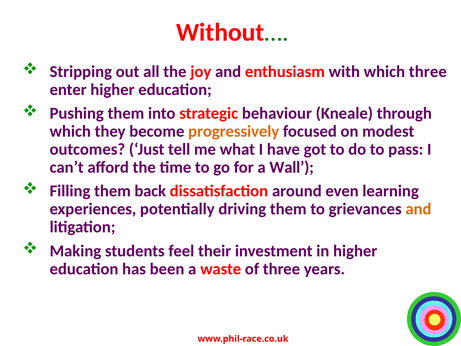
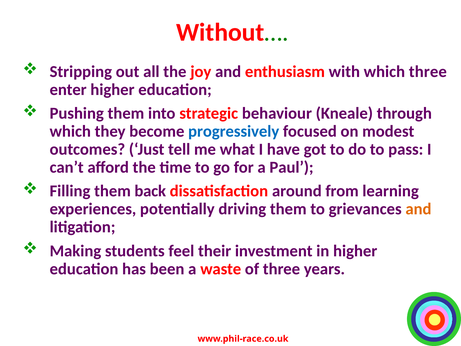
progressively colour: orange -> blue (234, 131)
Wall: Wall -> Paul (292, 167)
even: even -> from (342, 191)
